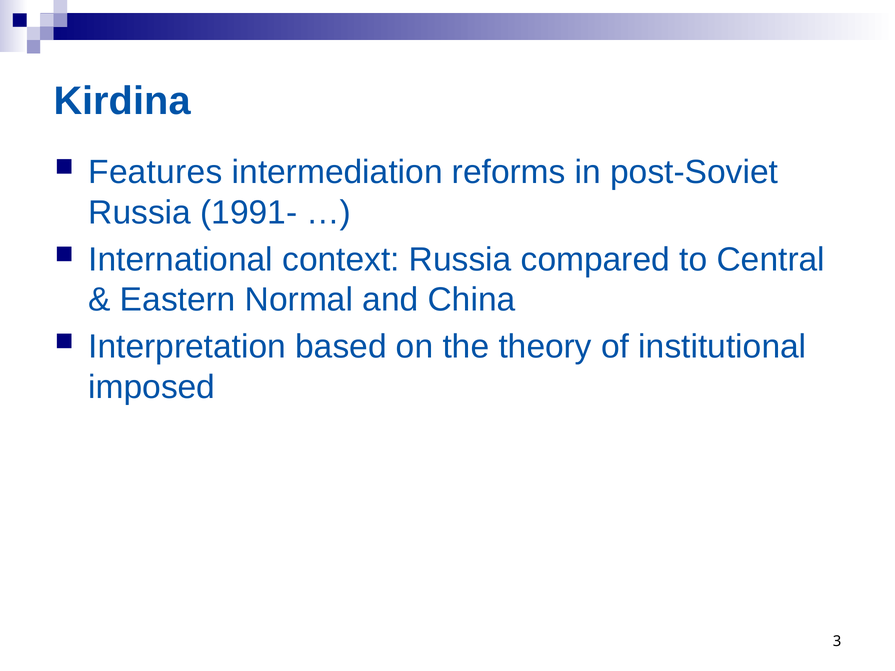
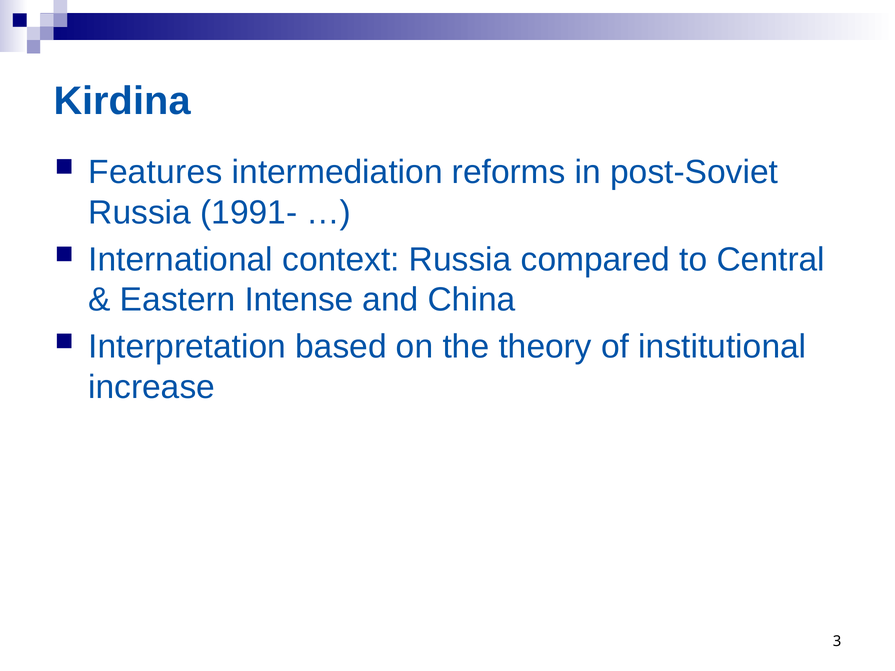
Normal: Normal -> Intense (299, 300)
imposed: imposed -> increase (152, 387)
